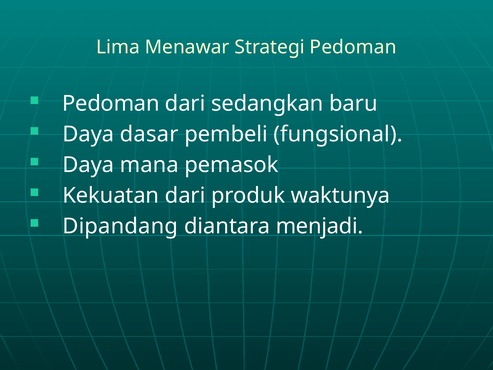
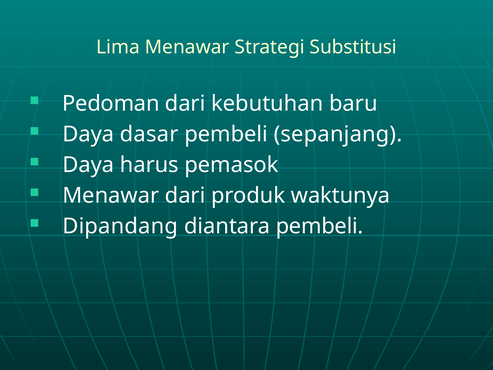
Strategi Pedoman: Pedoman -> Substitusi (353, 47)
sedangkan: sedangkan -> kebutuhan (267, 103)
fungsional: fungsional -> sepanjang (338, 134)
mana: mana -> harus (149, 165)
Kekuatan: Kekuatan -> Menawar (111, 195)
diantara menjadi: menjadi -> pembeli (320, 226)
